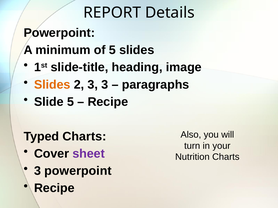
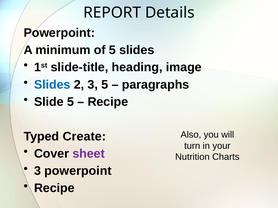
Slides colour: orange -> blue (52, 85)
3 3: 3 -> 5 (105, 85)
Typed Charts: Charts -> Create (84, 137)
